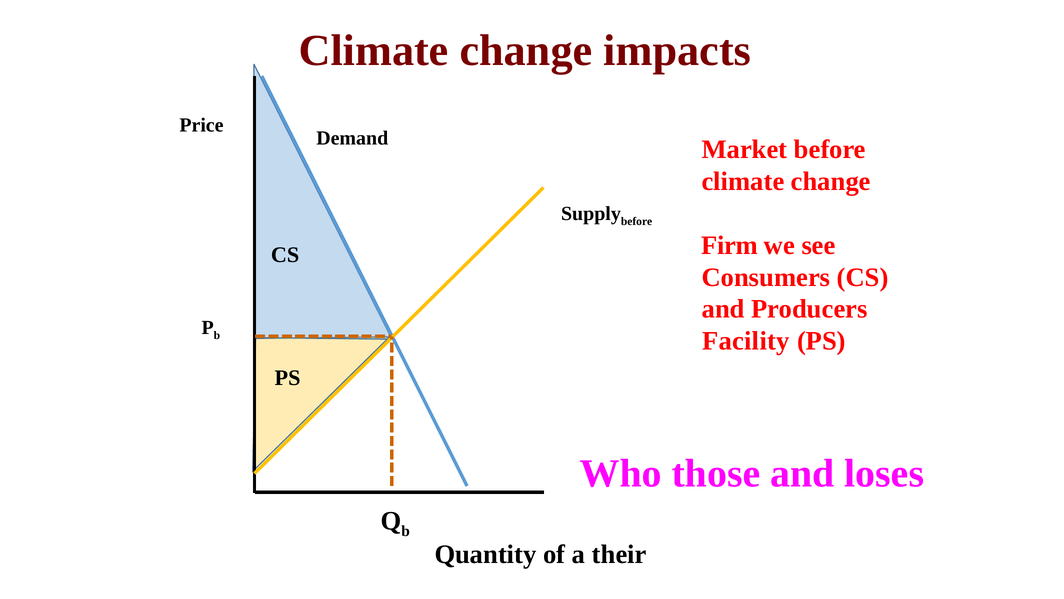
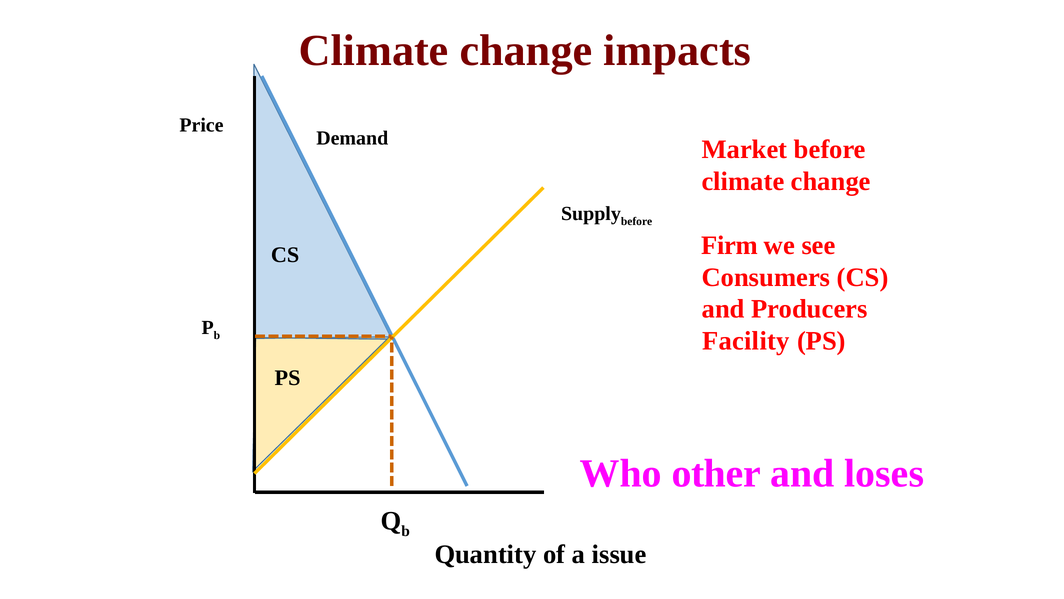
those: those -> other (716, 473)
their: their -> issue (619, 554)
